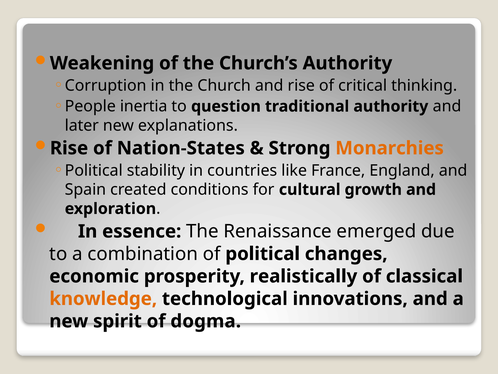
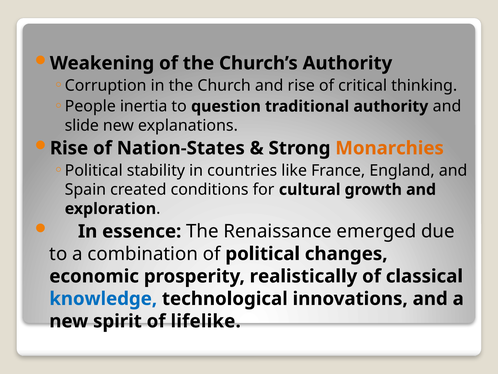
later: later -> slide (82, 125)
knowledge colour: orange -> blue (103, 298)
dogma: dogma -> lifelike (206, 321)
